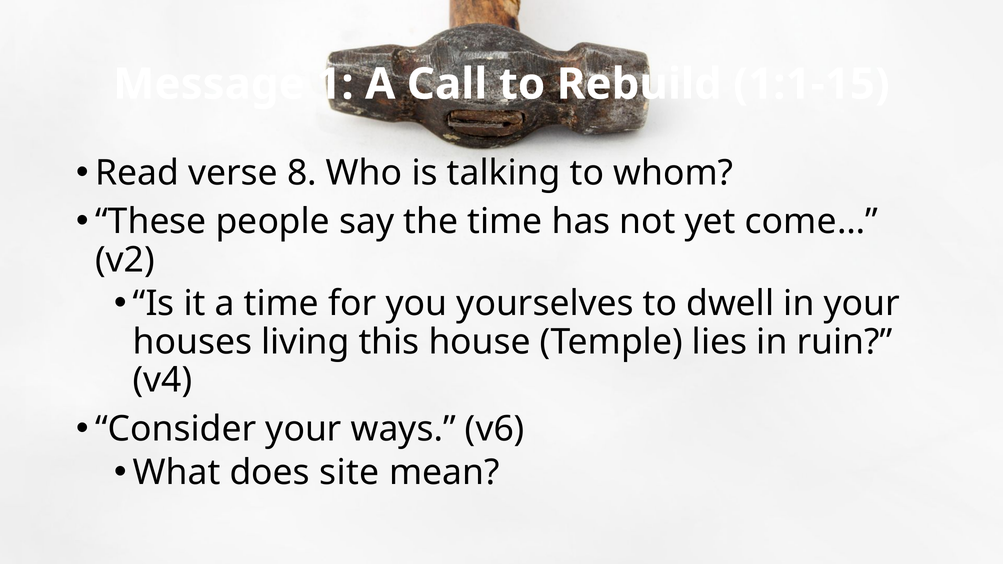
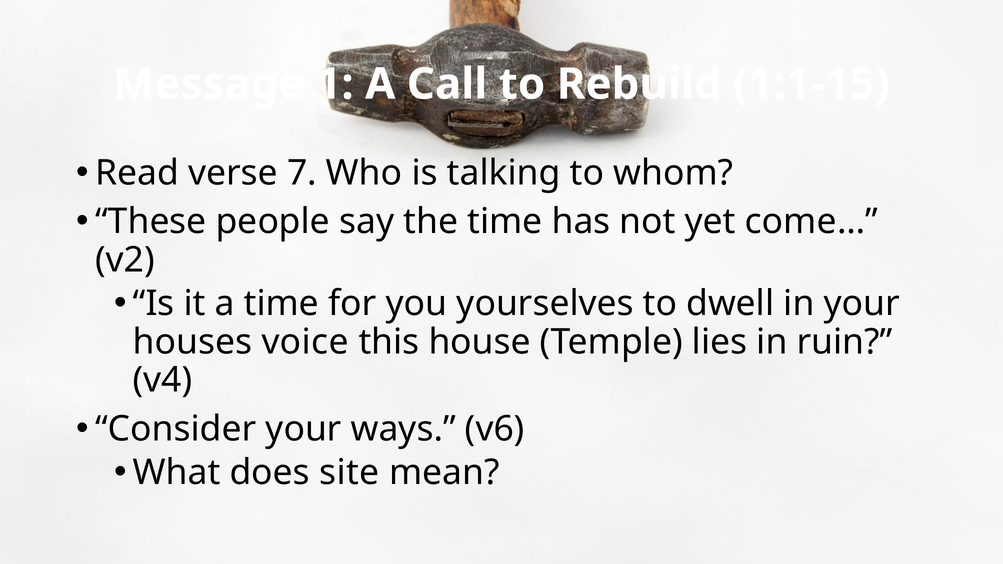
8: 8 -> 7 (302, 173)
living: living -> voice (305, 342)
